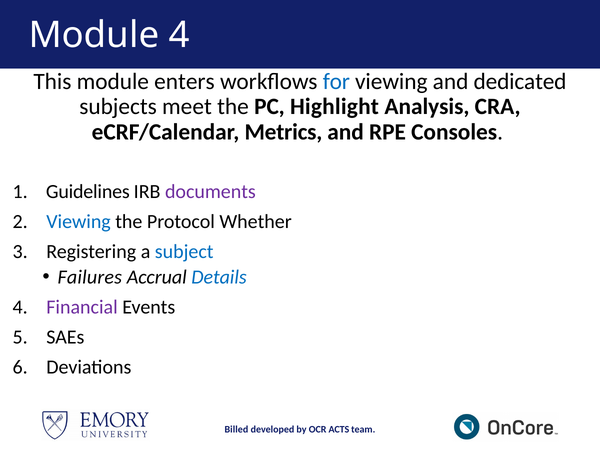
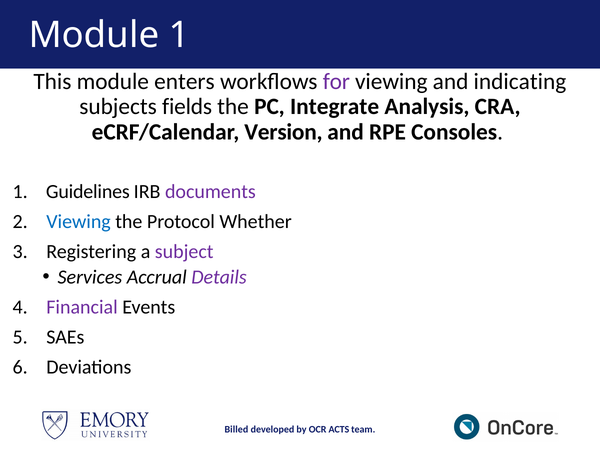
Module 4: 4 -> 1 (179, 35)
for colour: blue -> purple (336, 81)
dedicated: dedicated -> indicating (520, 81)
meet: meet -> fields (187, 107)
Highlight: Highlight -> Integrate (335, 107)
Metrics: Metrics -> Version (283, 132)
subject colour: blue -> purple (184, 251)
Failures: Failures -> Services (90, 277)
Details colour: blue -> purple (219, 277)
